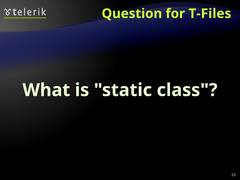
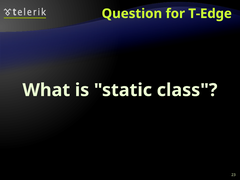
T-Files: T-Files -> T-Edge (210, 14)
